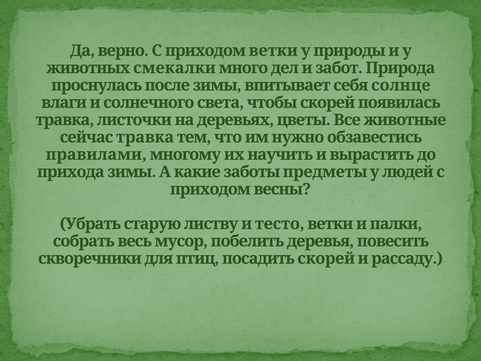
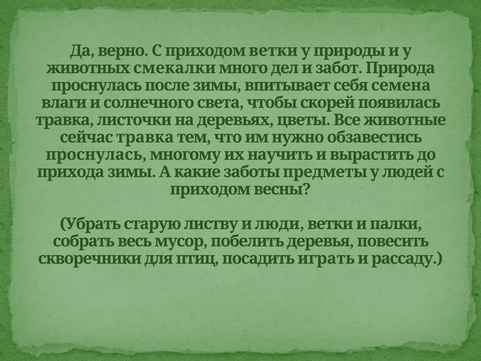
солнце: солнце -> семена (401, 85)
правилами: правилами -> проснулась (96, 154)
тесто: тесто -> люди (280, 224)
посадить скорей: скорей -> играть (326, 258)
